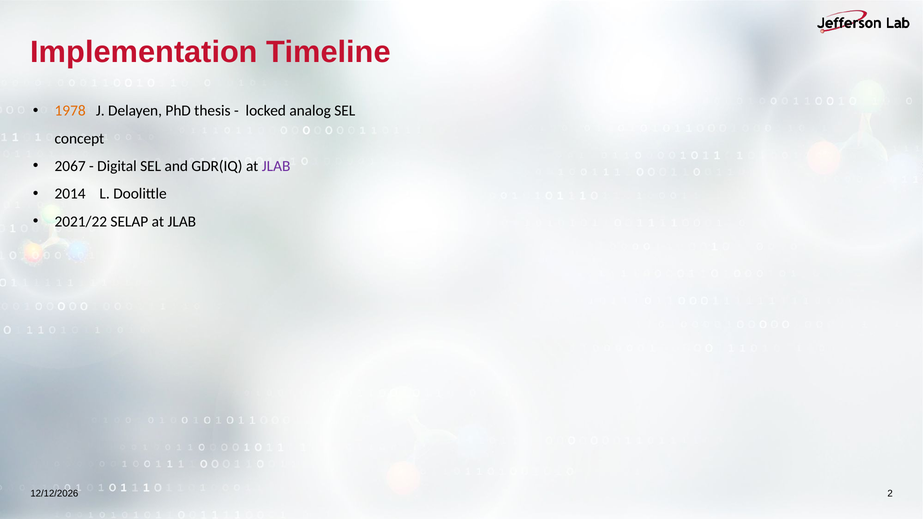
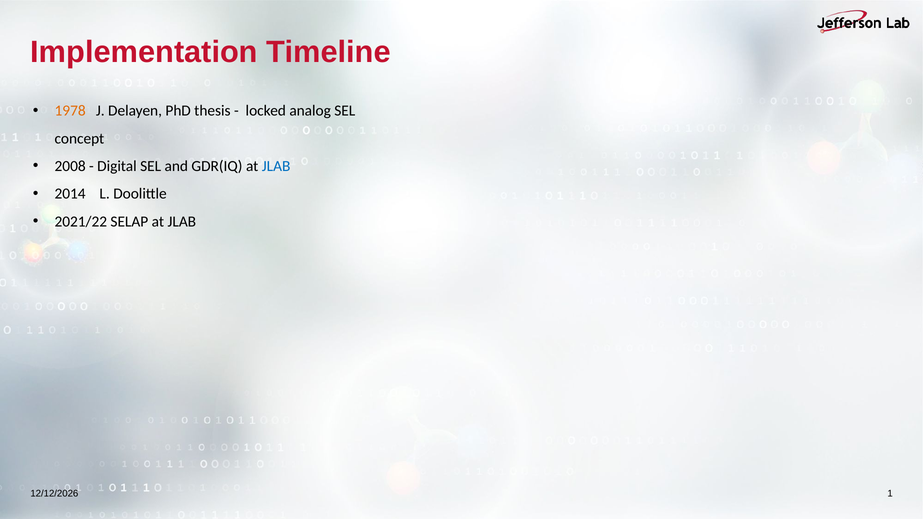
2067: 2067 -> 2008 (70, 166)
JLAB colour: purple -> blue (276, 166)
2: 2 -> 1 (890, 494)
